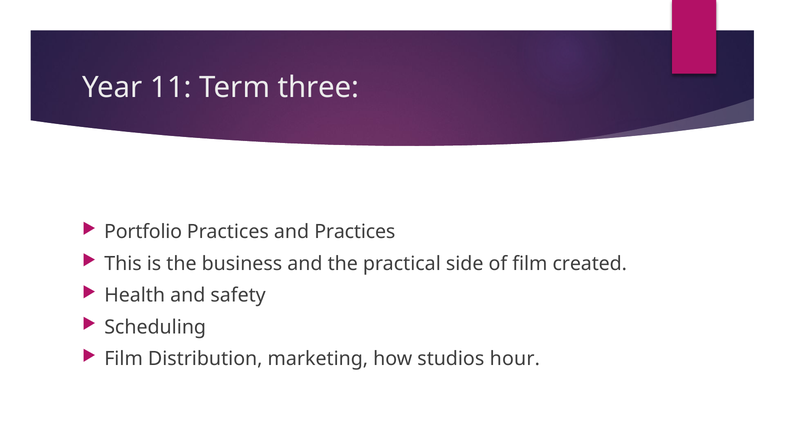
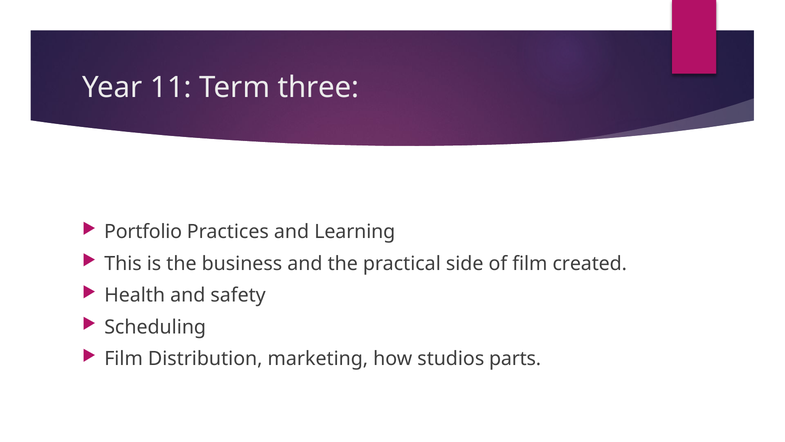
and Practices: Practices -> Learning (355, 232)
hour: hour -> parts (515, 359)
